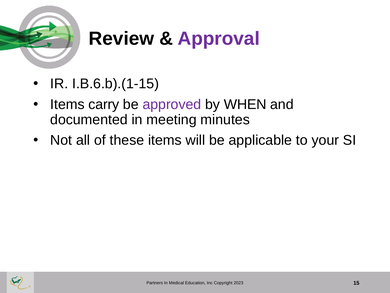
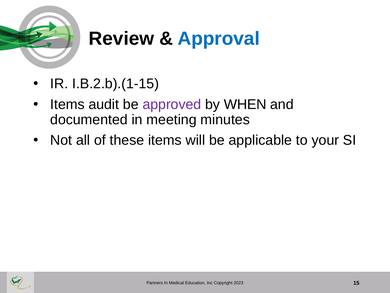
Approval colour: purple -> blue (219, 39)
I.B.6.b).(1-15: I.B.6.b).(1-15 -> I.B.2.b).(1-15 (116, 84)
carry: carry -> audit (104, 104)
